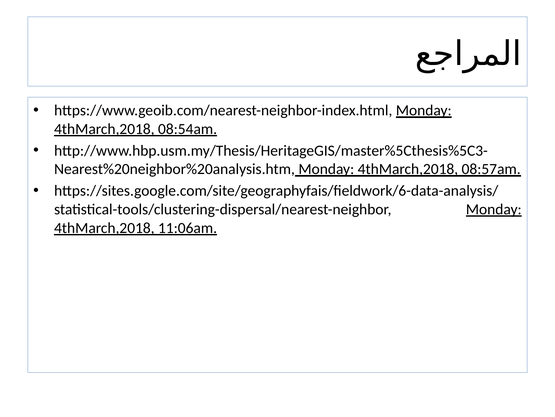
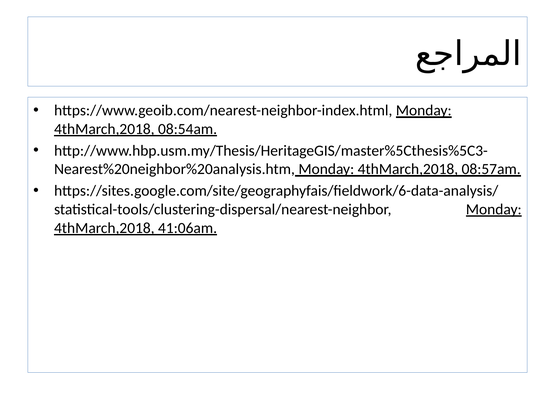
11:06am: 11:06am -> 41:06am (188, 228)
